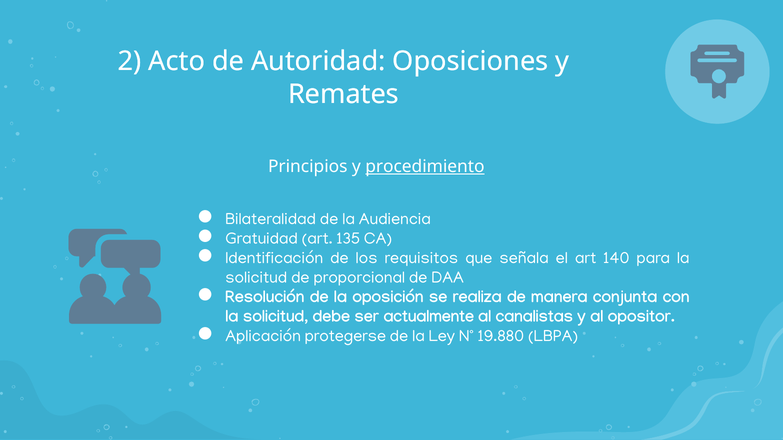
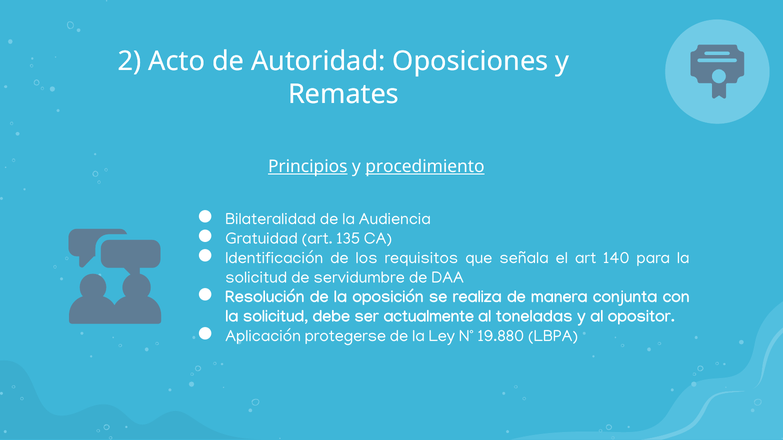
Principios underline: none -> present (308, 167)
proporcional: proporcional -> servidumbre (359, 278)
canalistas: canalistas -> toneladas (534, 317)
